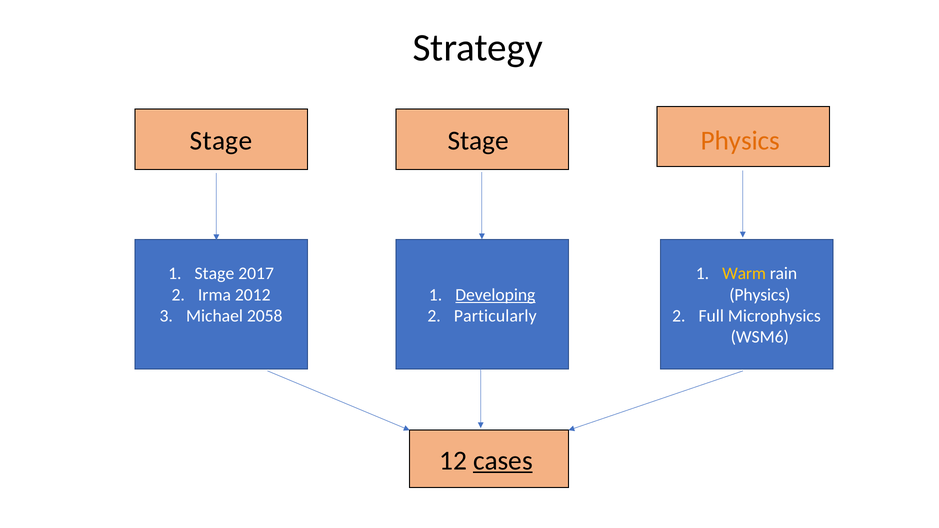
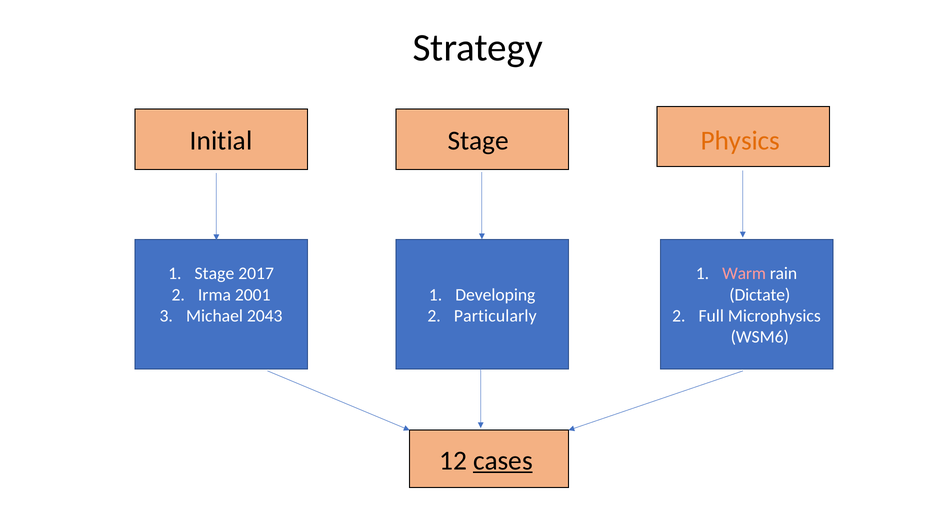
Stage: Stage -> Initial (221, 141)
Warm colour: yellow -> pink (744, 274)
2012: 2012 -> 2001 (253, 295)
Developing underline: present -> none (495, 295)
Physics: Physics -> Dictate (760, 295)
2058: 2058 -> 2043 (265, 316)
